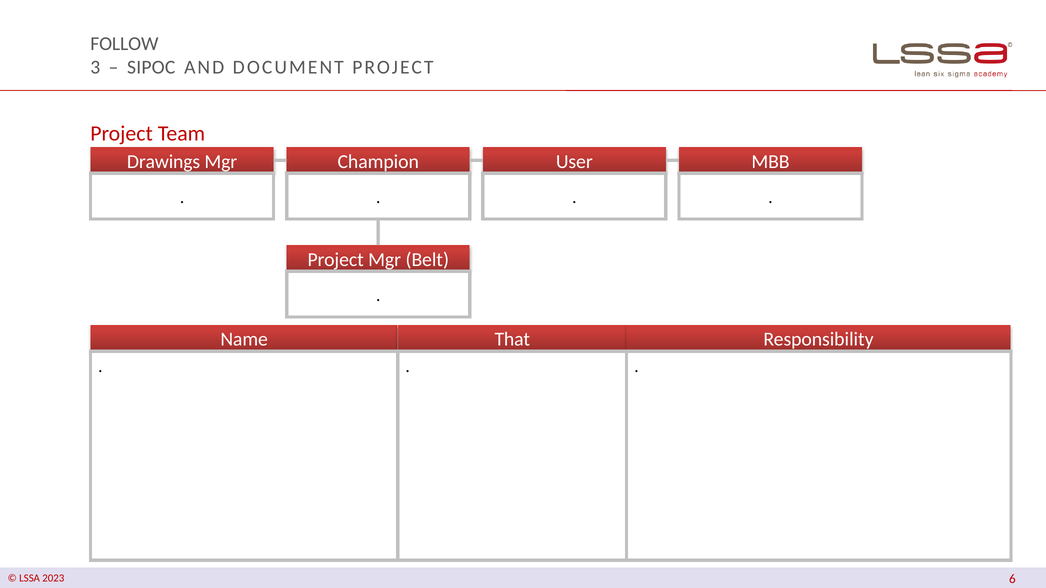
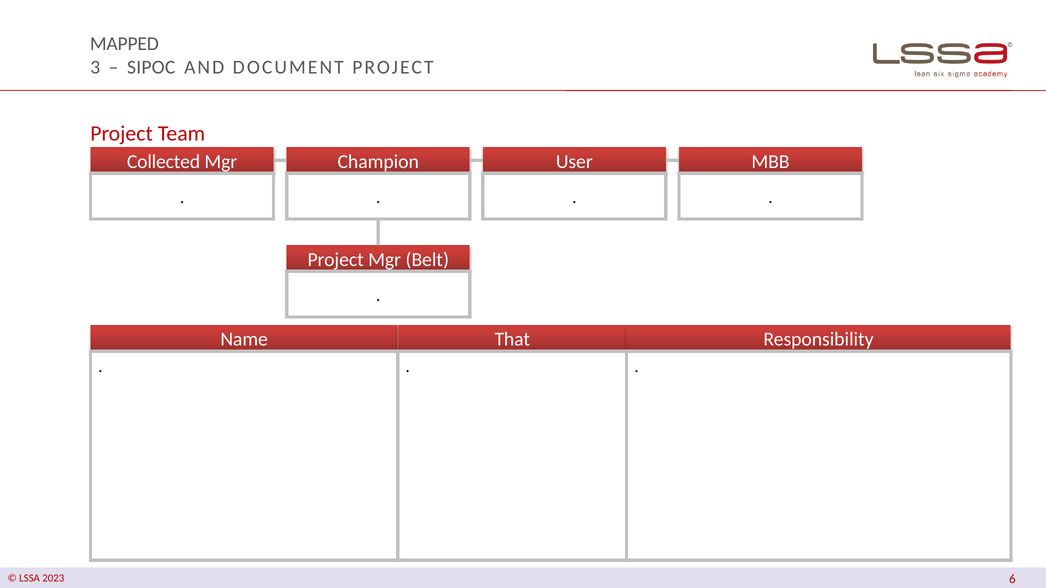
FOLLOW: FOLLOW -> MAPPED (124, 44)
Drawings: Drawings -> Collected (164, 162)
